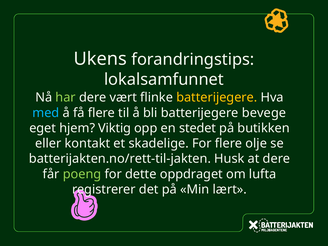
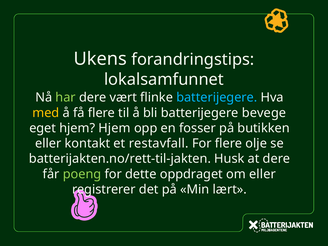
batterijegere colour: yellow -> light blue (217, 97)
med colour: light blue -> yellow (46, 113)
hjem Viktig: Viktig -> Hjem (114, 128)
stedet: stedet -> fosser (197, 128)
skadelige: skadelige -> restavfall (159, 143)
om lufta: lufta -> eller (263, 174)
